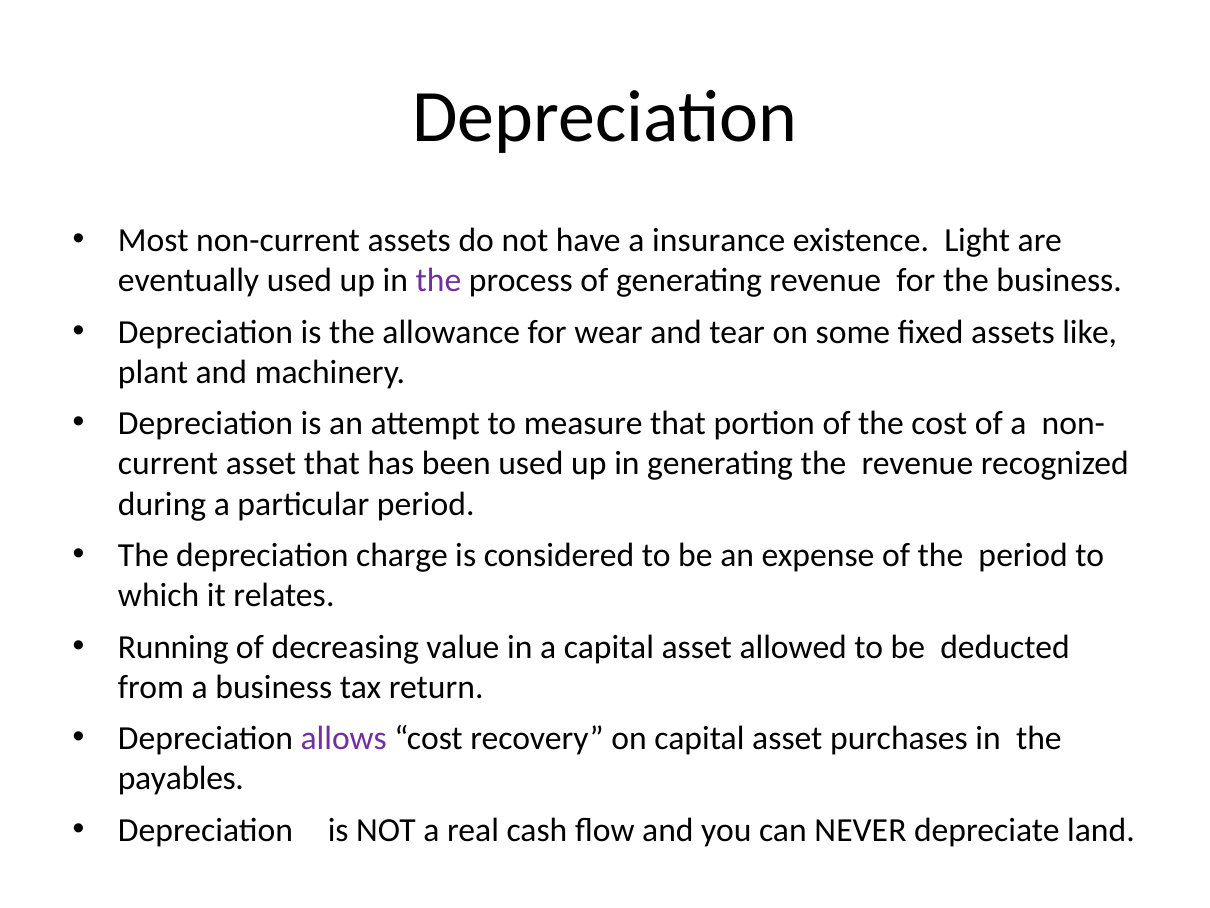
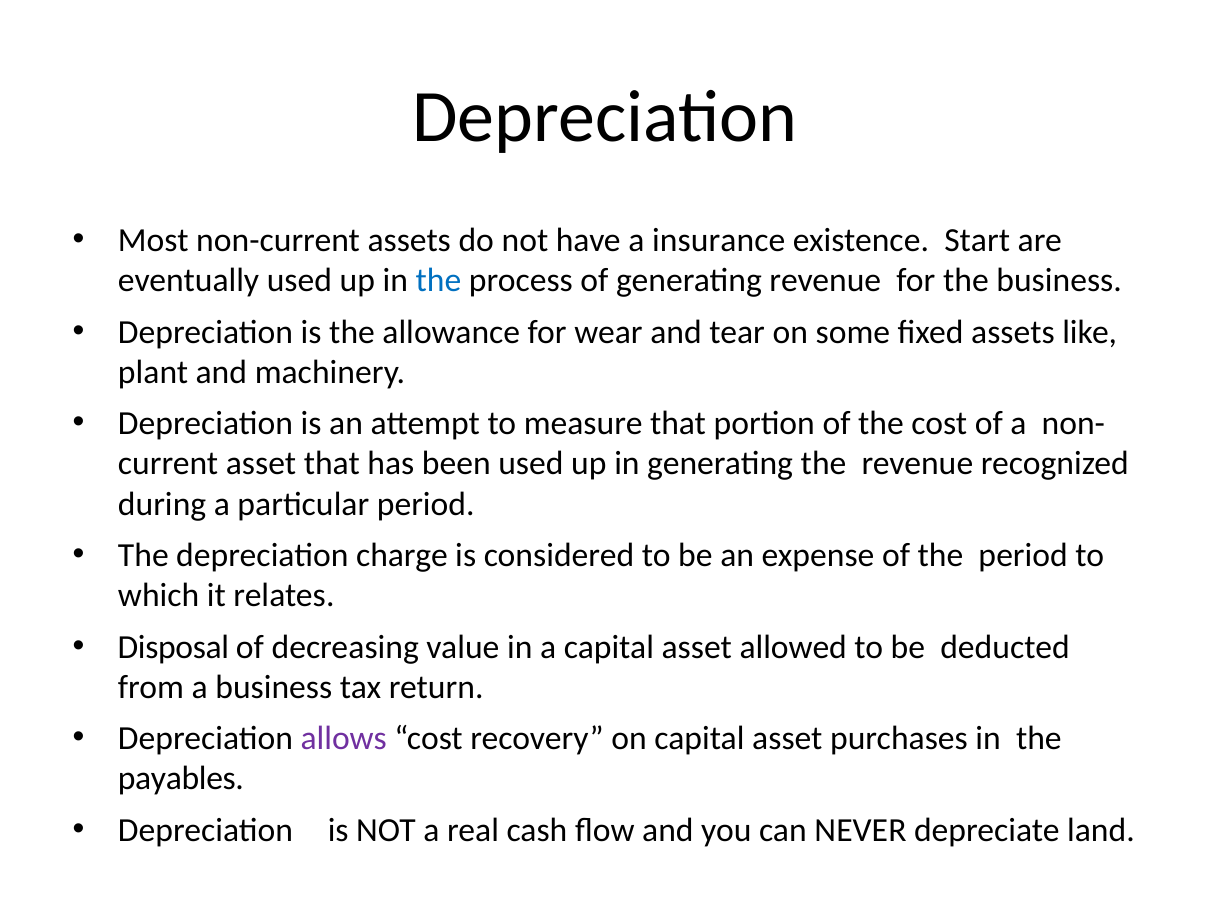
Light: Light -> Start (977, 240)
the colour: purple -> blue (438, 281)
Running: Running -> Disposal (173, 647)
